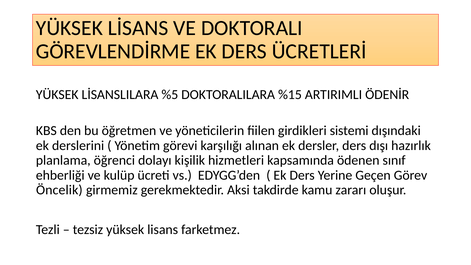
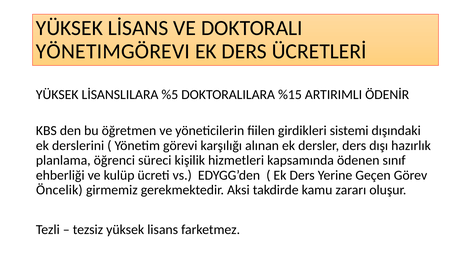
GÖREVLENDİRME: GÖREVLENDİRME -> YÖNETIMGÖREVI (113, 51)
dolayı: dolayı -> süreci (155, 160)
